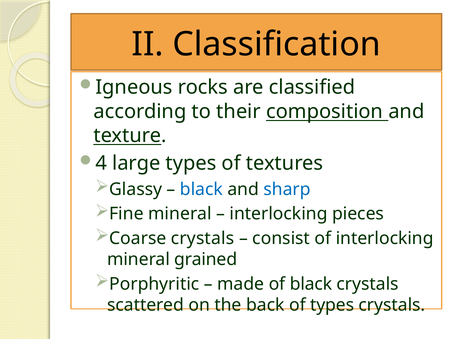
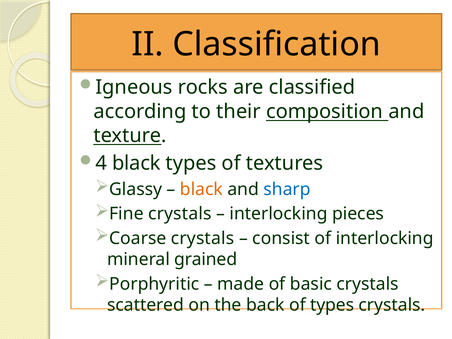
4 large: large -> black (136, 163)
black colour: blue -> orange (201, 189)
Fine mineral: mineral -> crystals (180, 214)
of black: black -> basic (311, 284)
